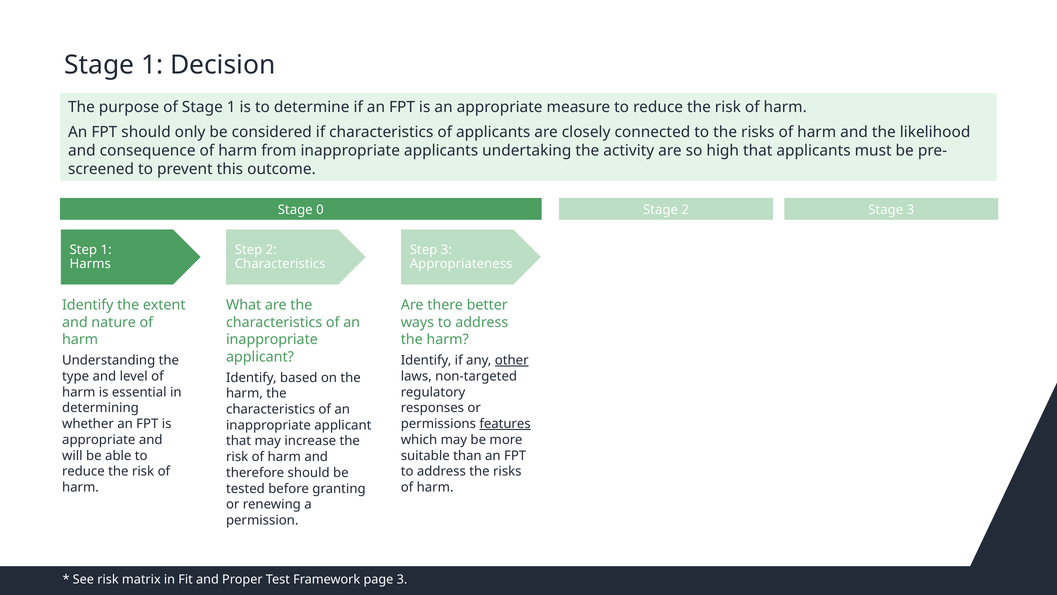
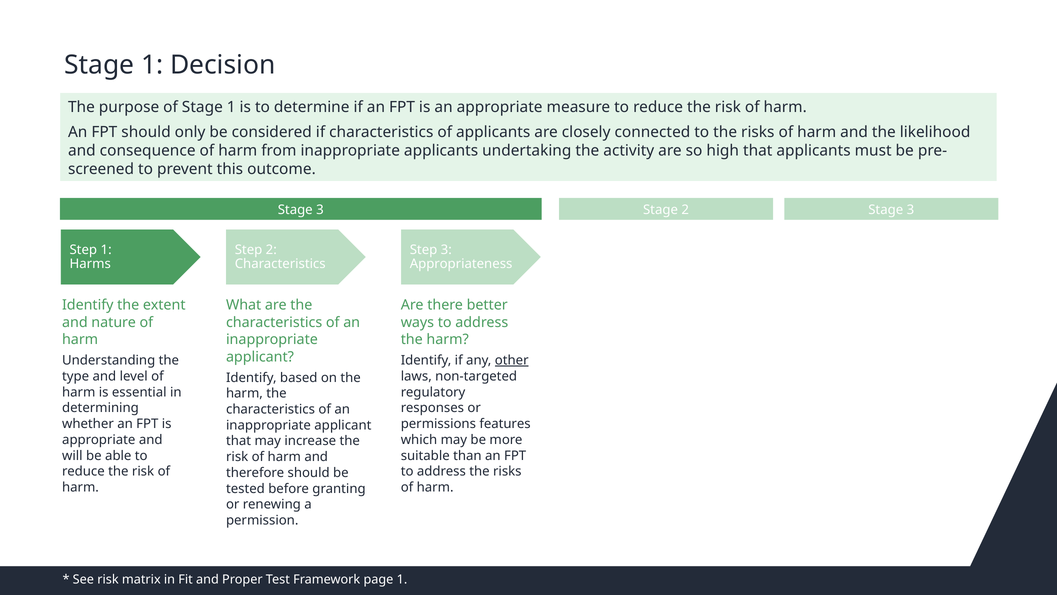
0: 0 -> 3 (320, 210)
features underline: present -> none (505, 424)
page 3: 3 -> 1 (402, 579)
